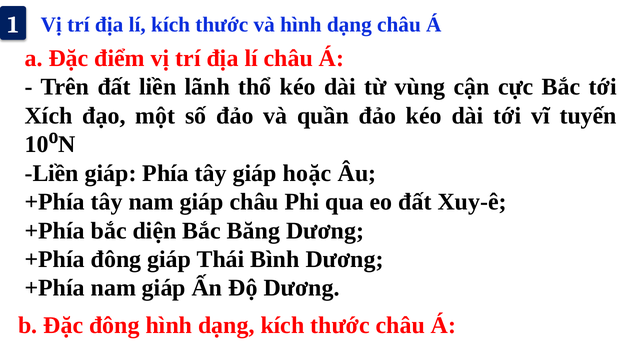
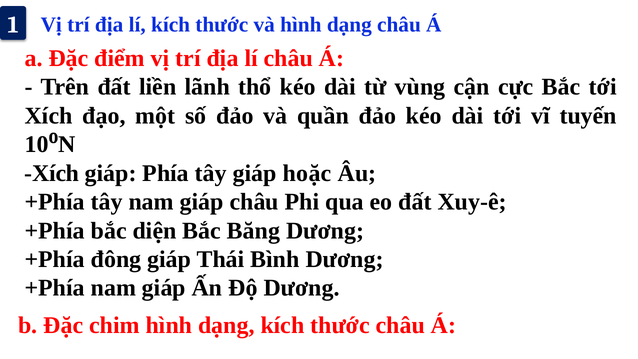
Liền: Liền -> Xích (52, 173)
Đặc đông: đông -> chim (114, 325)
